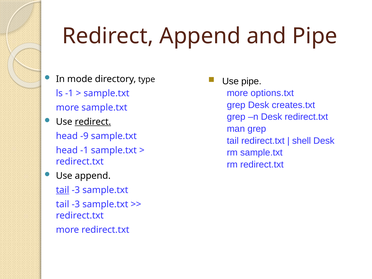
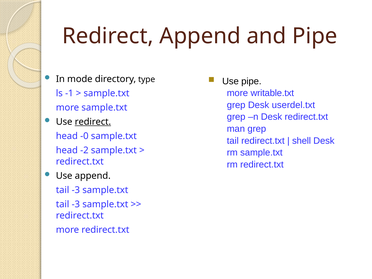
options.txt: options.txt -> writable.txt (272, 93)
creates.txt: creates.txt -> userdel.txt (293, 105)
-9: -9 -> -0 (84, 136)
head -1: -1 -> -2 (84, 150)
tail underline: present -> none (63, 190)
